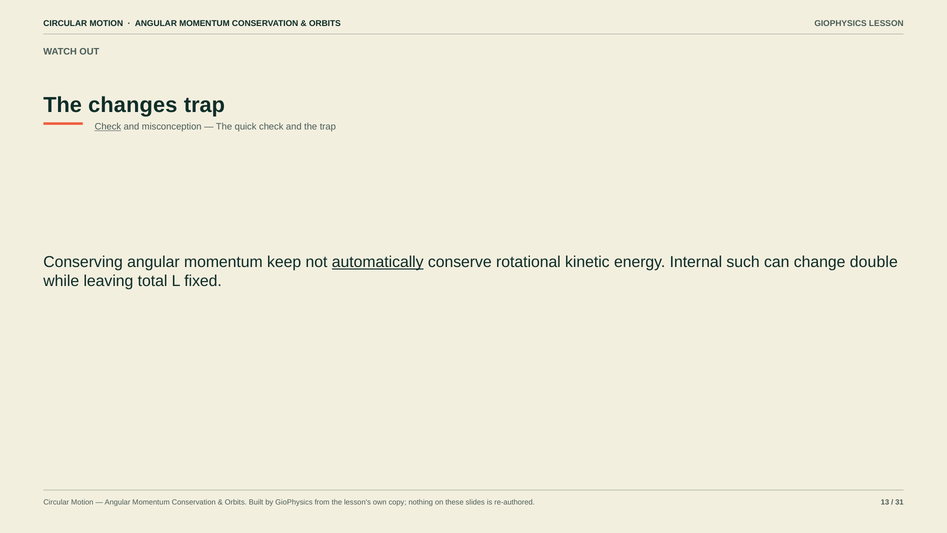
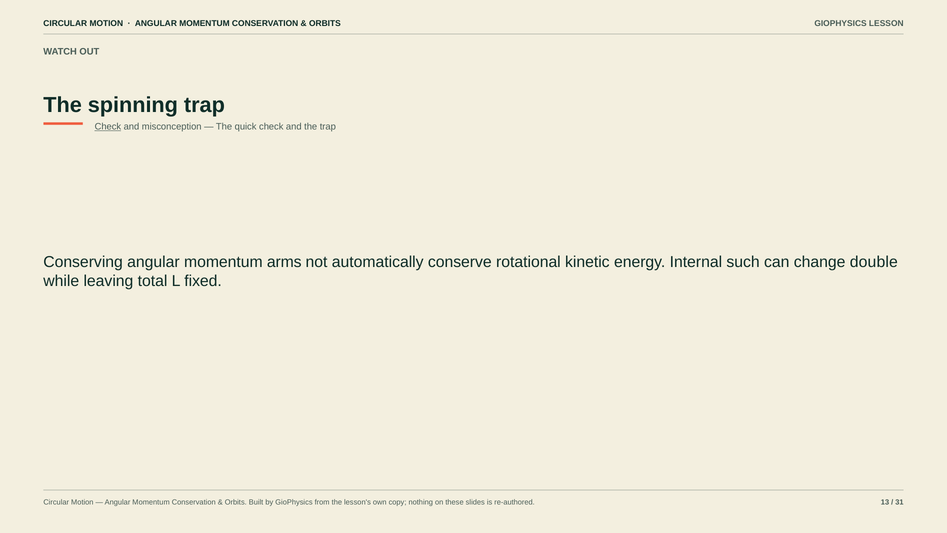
changes: changes -> spinning (133, 105)
keep: keep -> arms (284, 262)
automatically underline: present -> none (378, 262)
